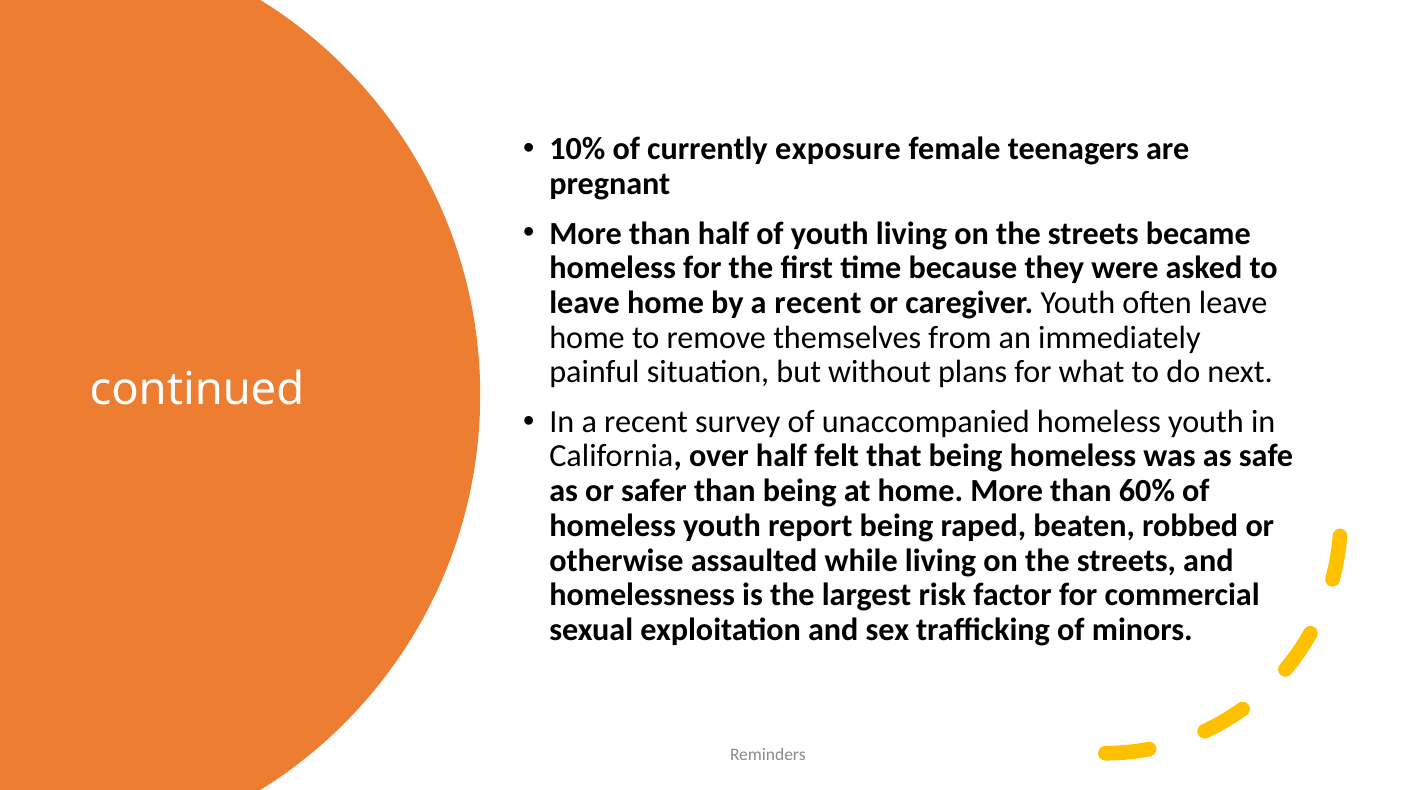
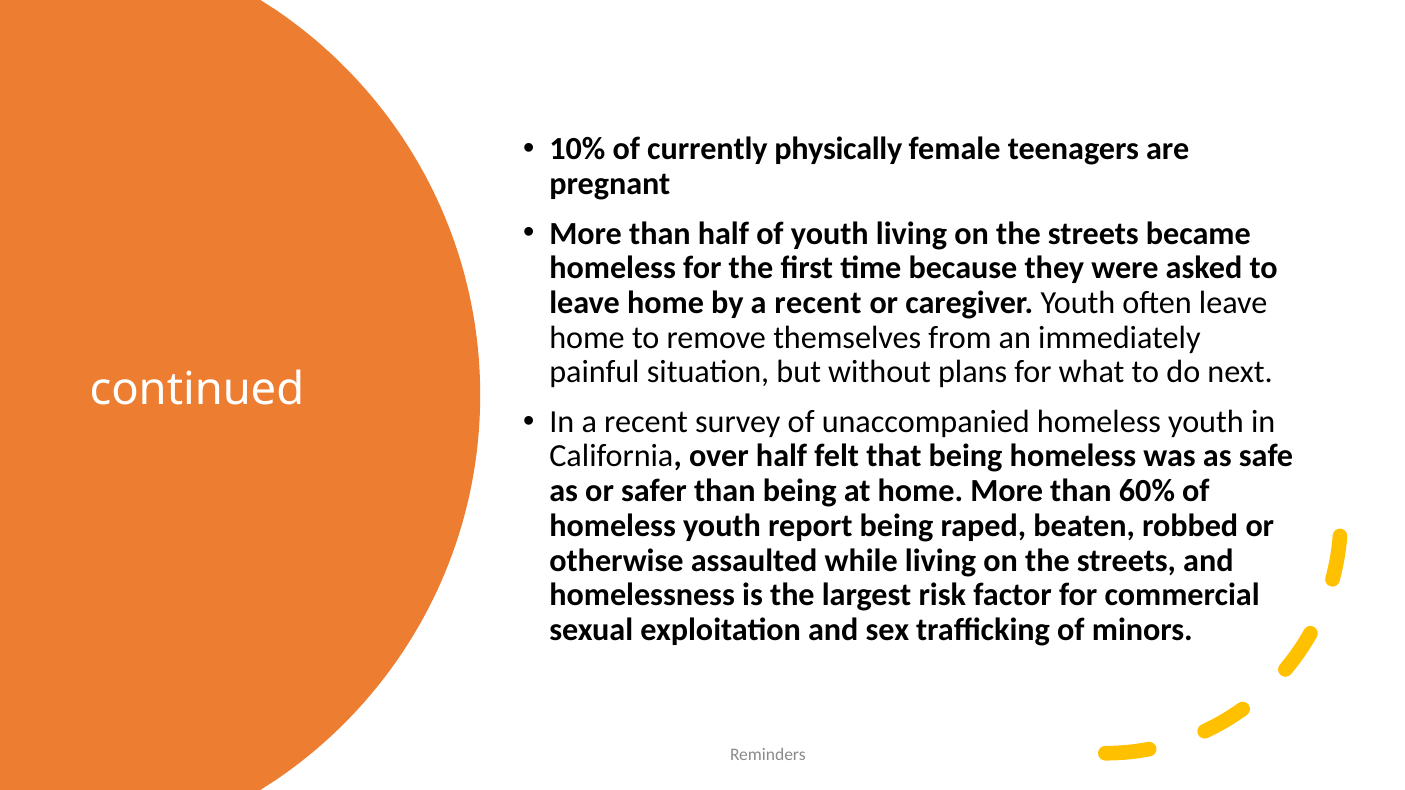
exposure: exposure -> physically (838, 149)
